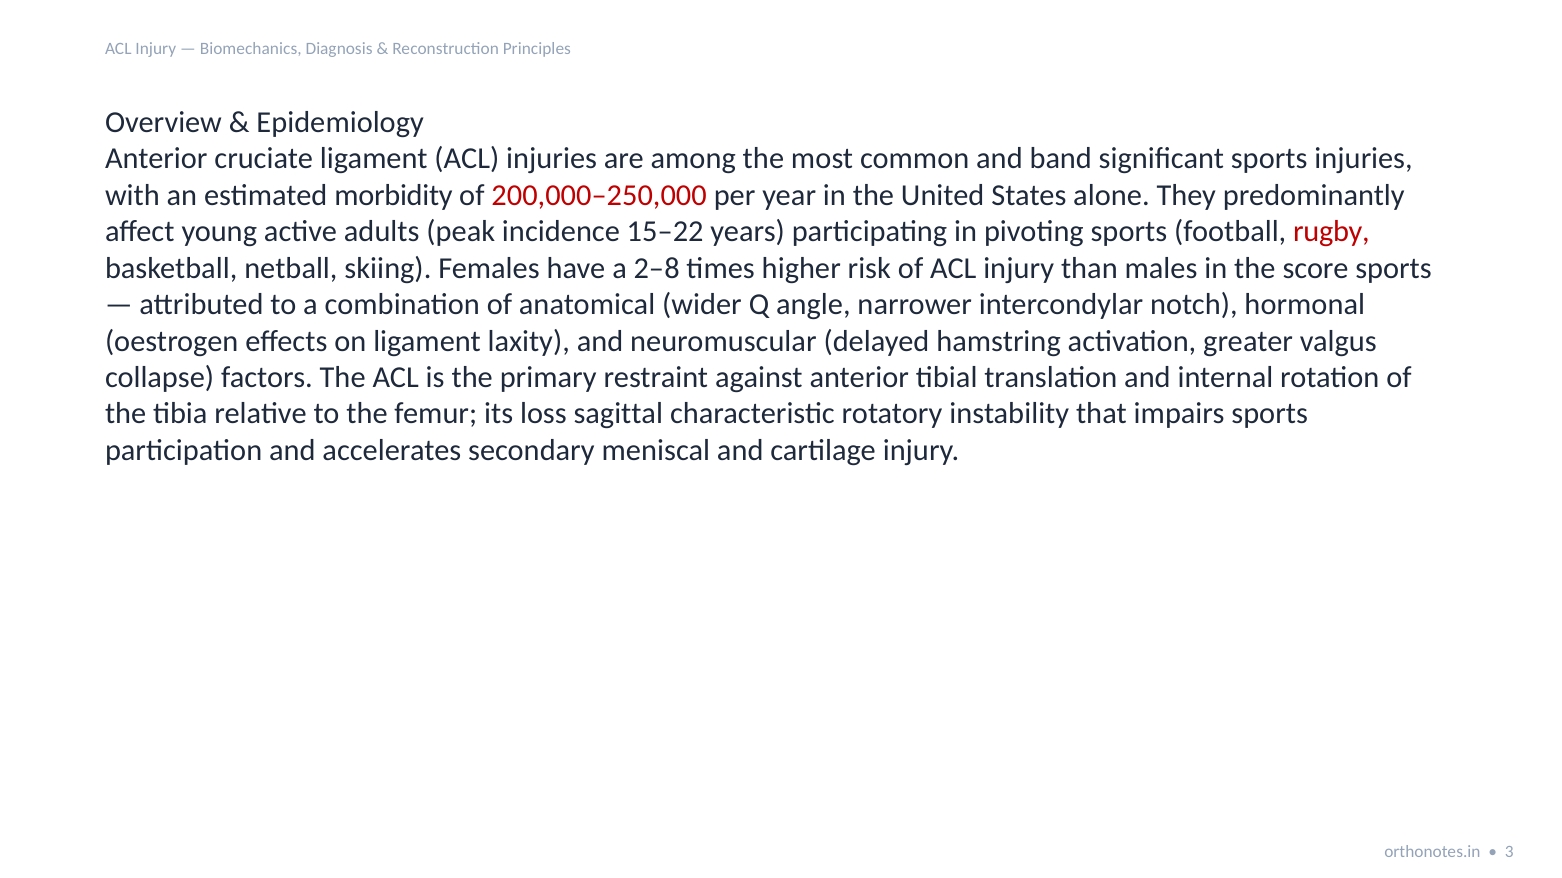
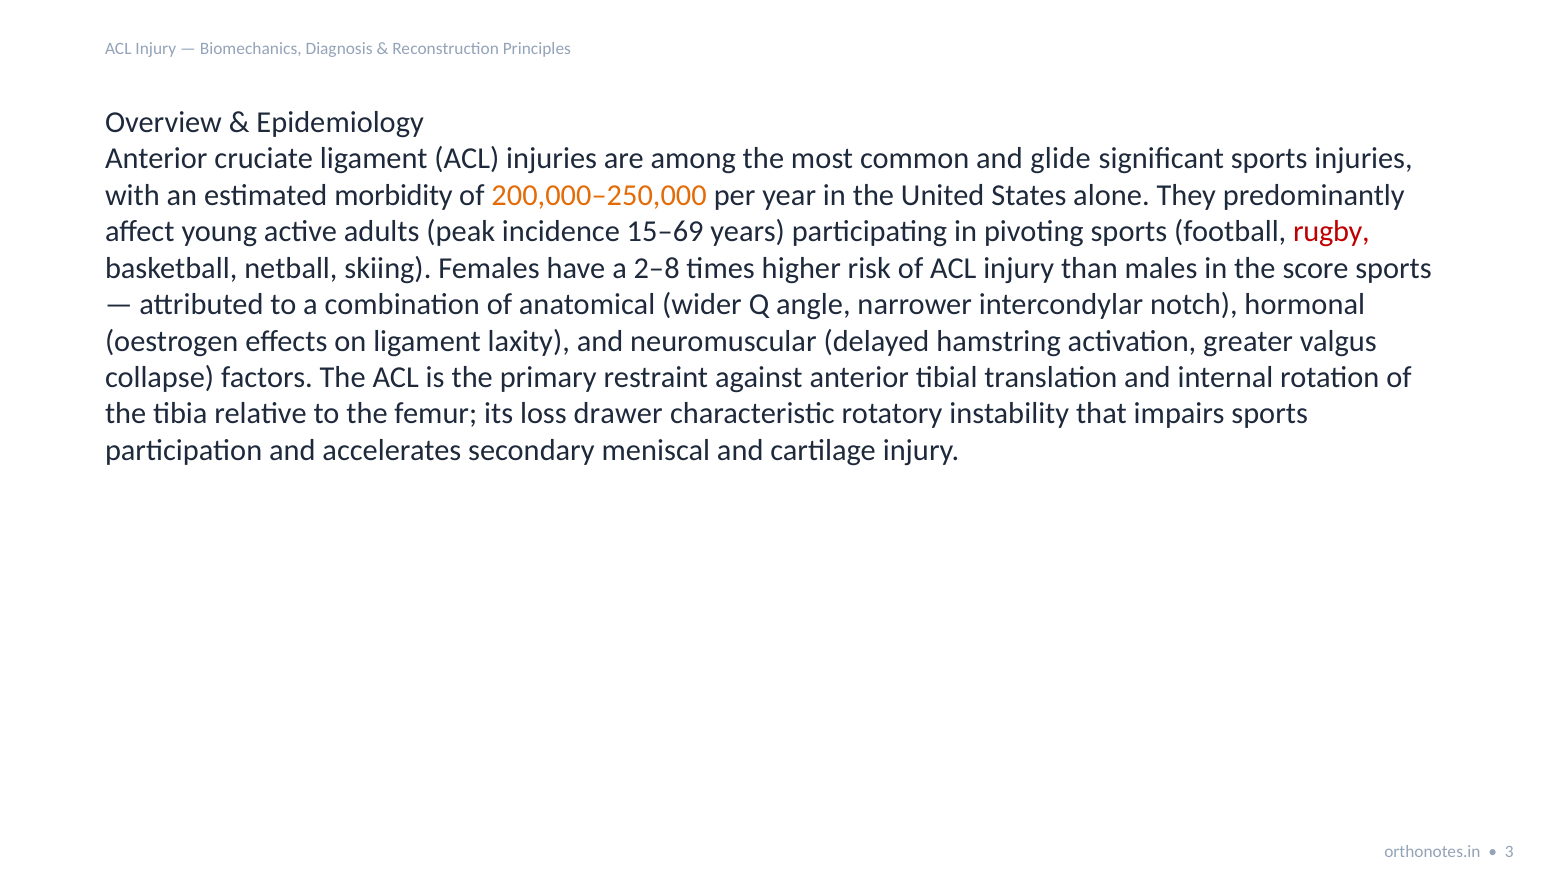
band: band -> glide (1061, 159)
200,000–250,000 colour: red -> orange (599, 195)
15–22: 15–22 -> 15–69 (665, 232)
sagittal: sagittal -> drawer (618, 414)
